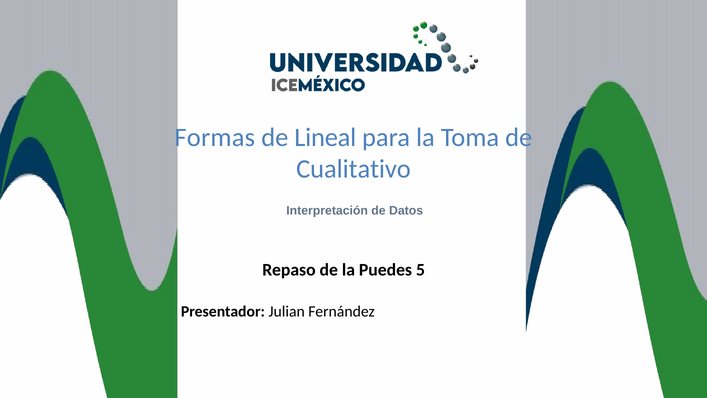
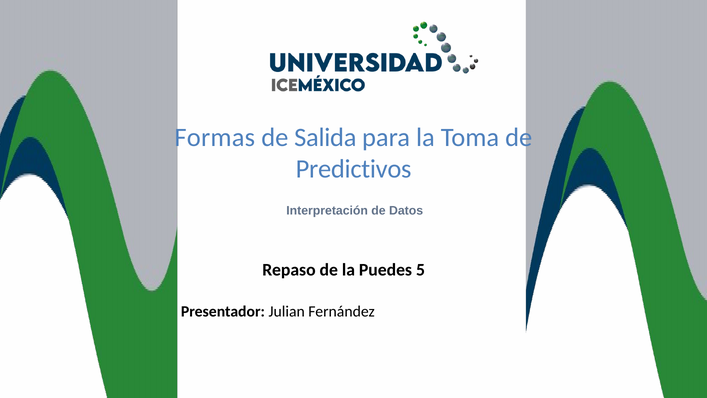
Lineal: Lineal -> Salida (325, 137)
Cualitativo: Cualitativo -> Predictivos (354, 169)
